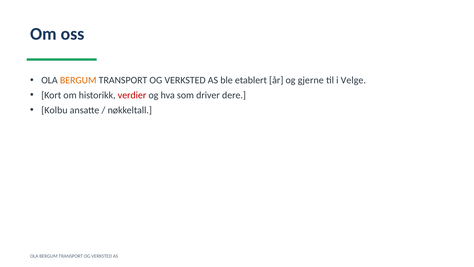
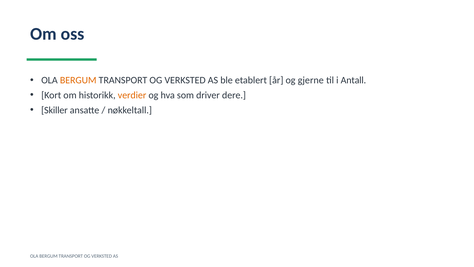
Velge: Velge -> Antall (353, 80)
verdier colour: red -> orange (132, 95)
Kolbu: Kolbu -> Skiller (54, 110)
